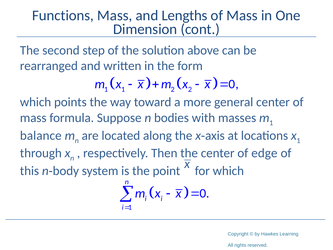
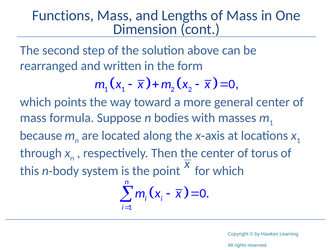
balance: balance -> because (41, 135)
edge: edge -> torus (265, 153)
